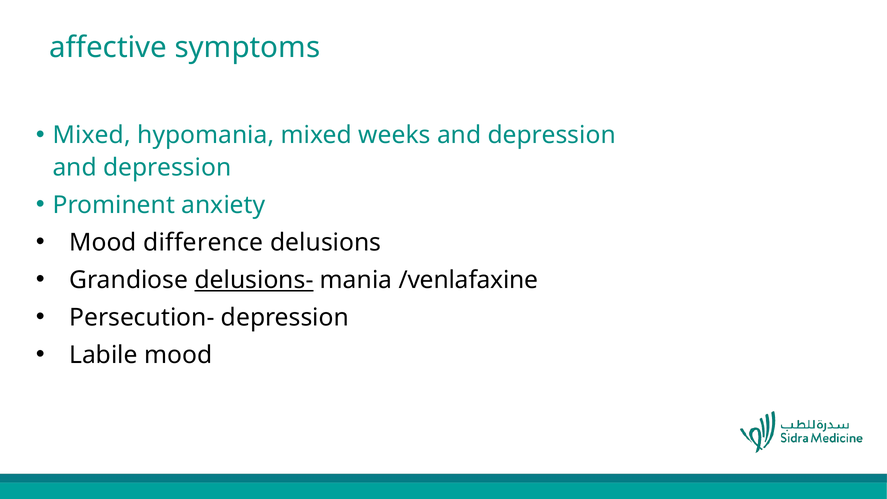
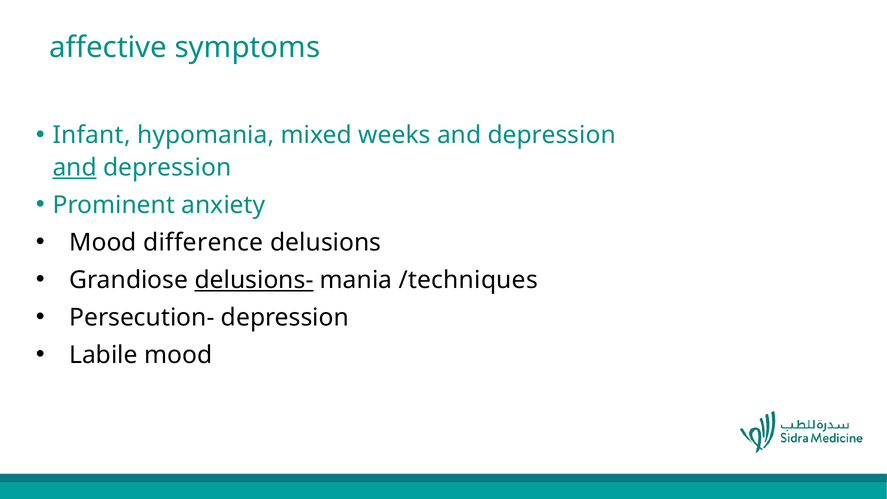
Mixed: Mixed -> Infant (92, 135)
and underline: none -> present (75, 168)
/venlafaxine: /venlafaxine -> /techniques (468, 280)
